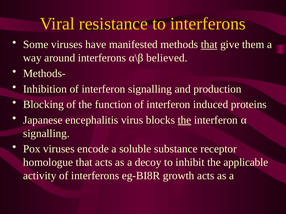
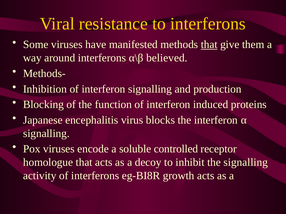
the underline: present -> none (184, 120)
substance: substance -> controlled (176, 149)
the applicable: applicable -> signalling (246, 163)
